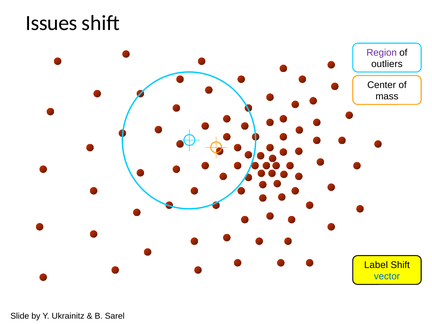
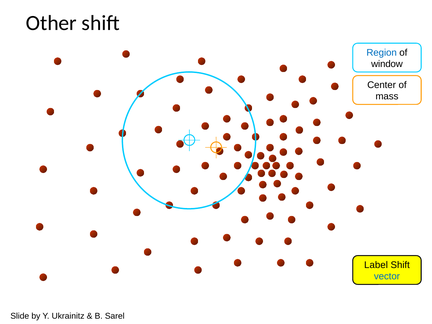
Issues: Issues -> Other (51, 23)
Region colour: purple -> blue (382, 53)
outliers: outliers -> window (387, 64)
